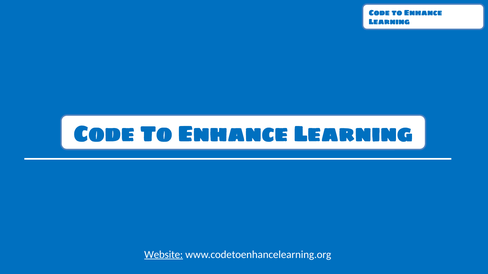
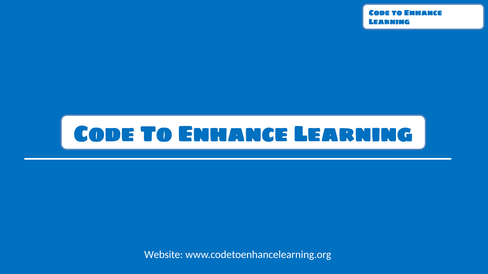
Website underline: present -> none (164, 255)
